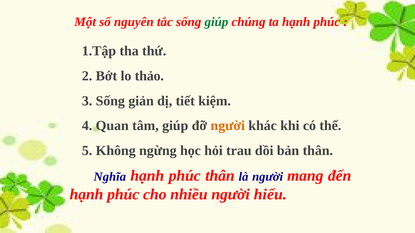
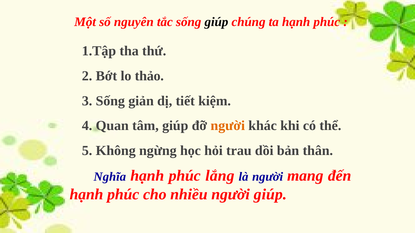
giúp colour: green -> black (216, 22)
phúc thân: thân -> lắng (220, 176)
người hiểu: hiểu -> giúp (270, 195)
